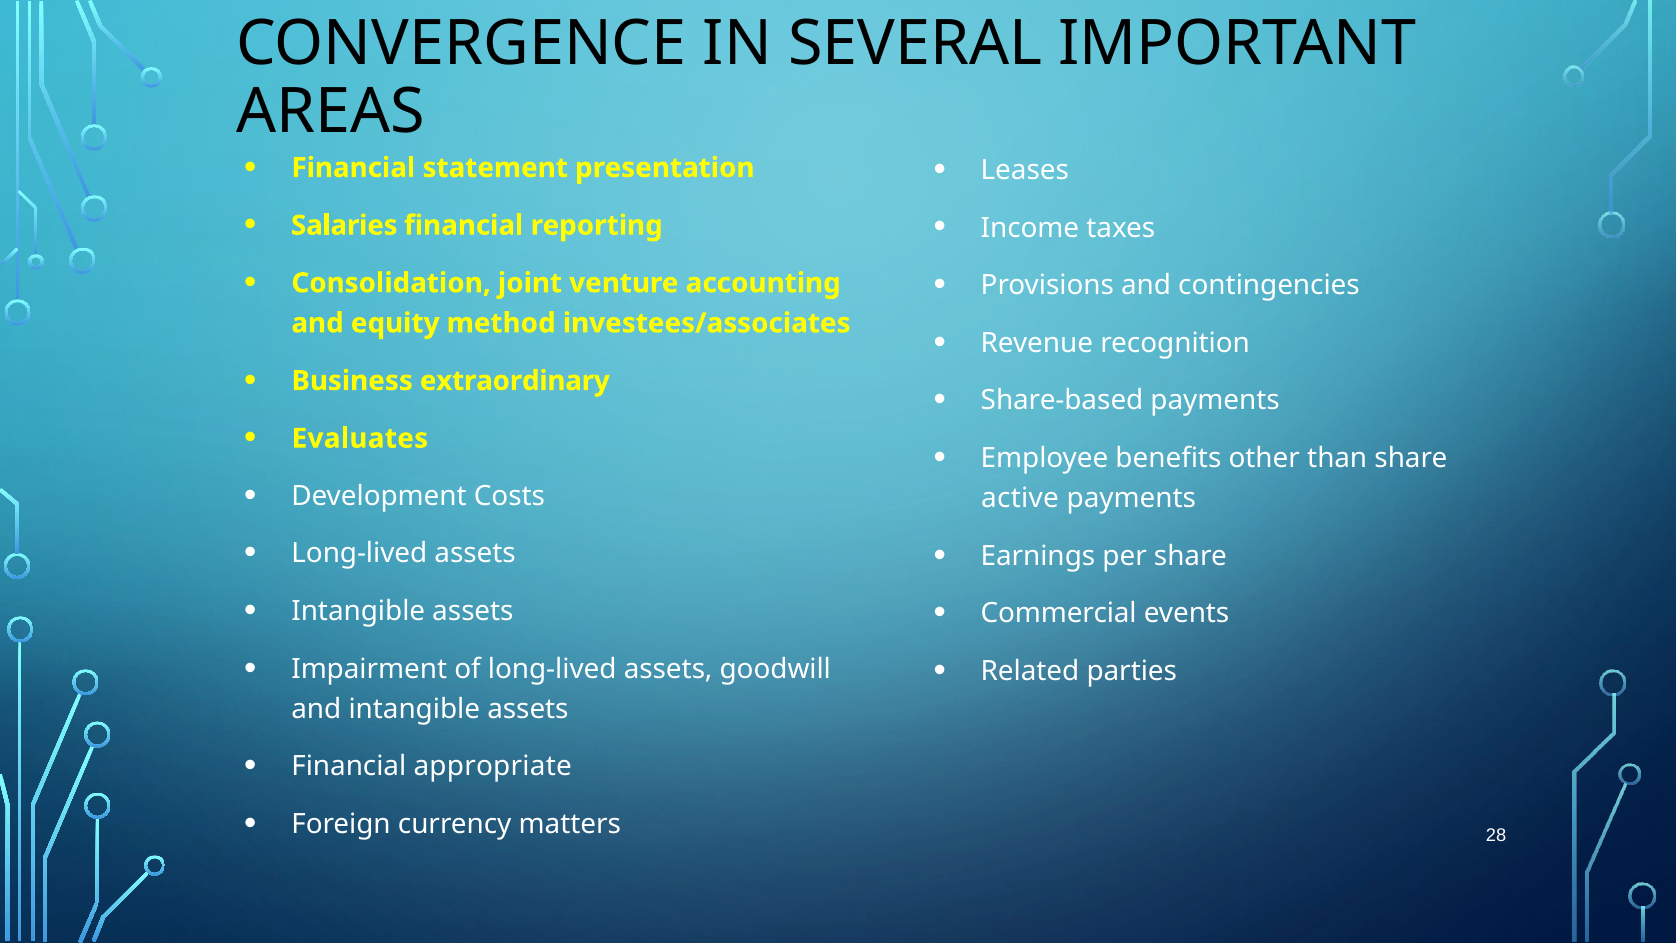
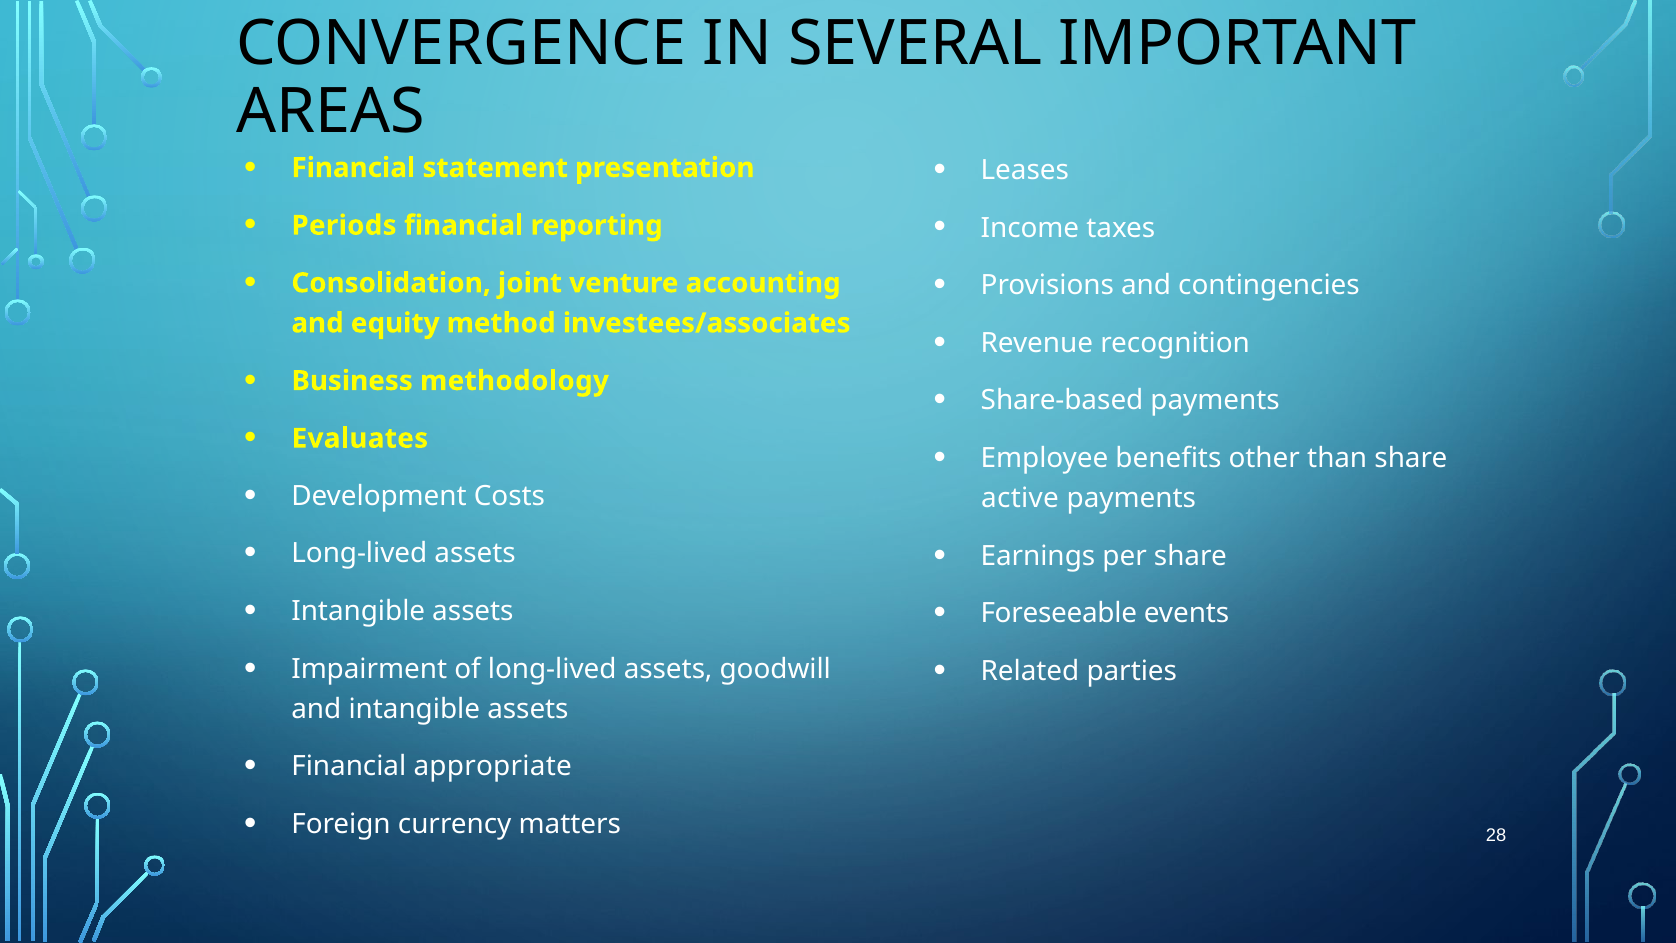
Salaries: Salaries -> Periods (344, 225)
extraordinary: extraordinary -> methodology (515, 381)
Commercial: Commercial -> Foreseeable (1059, 613)
